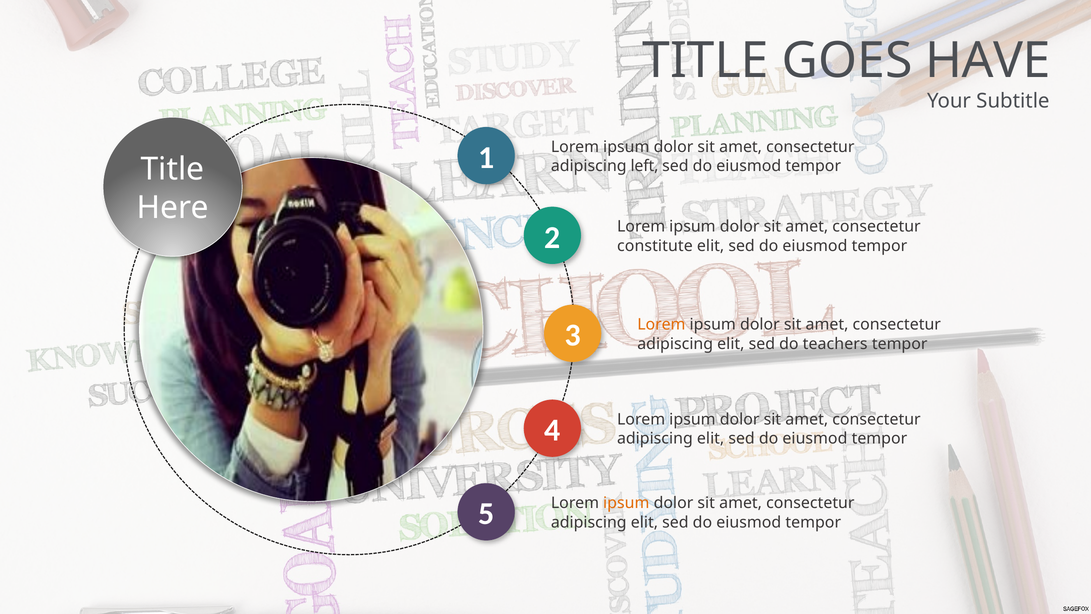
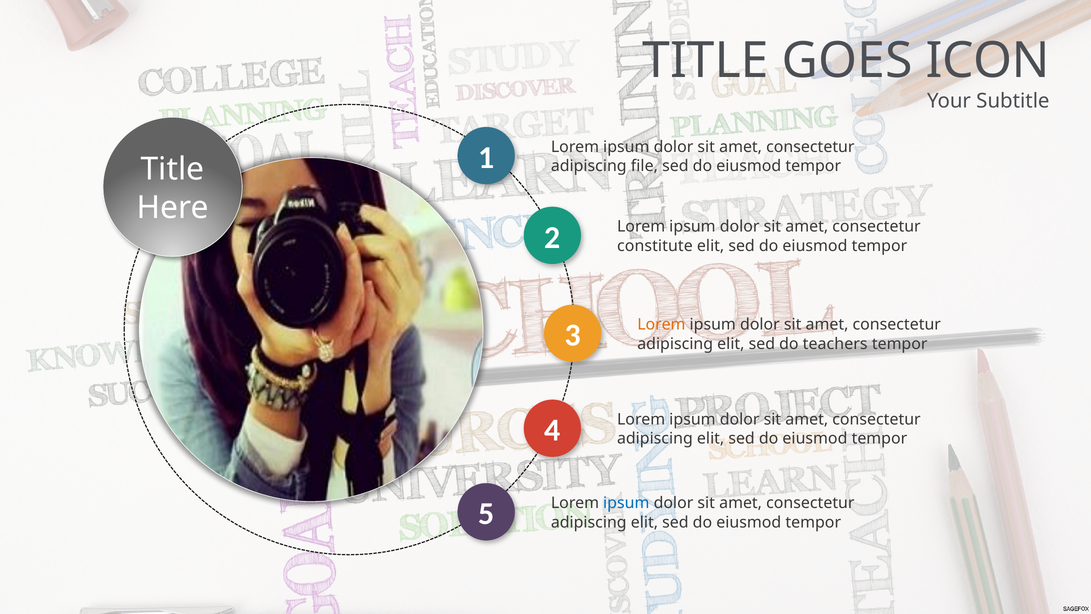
HAVE: HAVE -> ICON (988, 61)
left: left -> file (644, 166)
ipsum colour: orange -> blue (626, 503)
